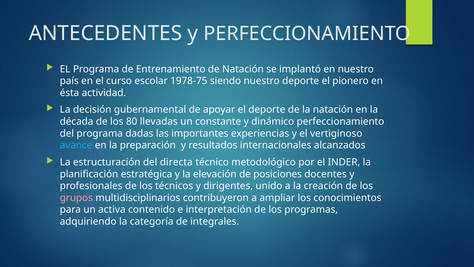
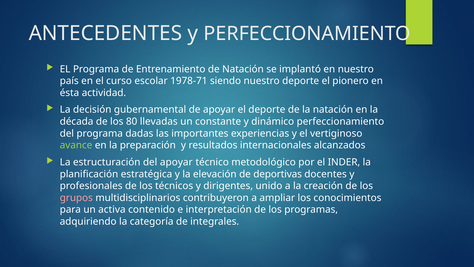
1978-75: 1978-75 -> 1978-71 (189, 81)
avance colour: light blue -> light green (76, 145)
del directa: directa -> apoyar (176, 162)
posiciones: posiciones -> deportivas (278, 174)
